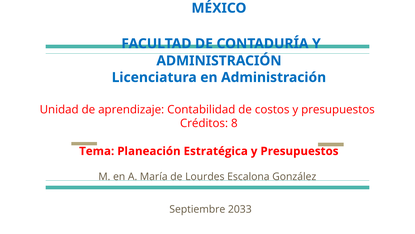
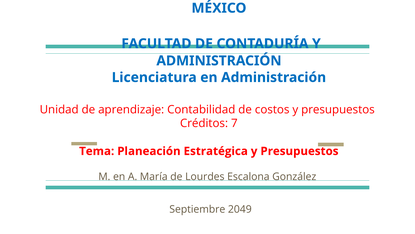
8: 8 -> 7 (234, 123)
2033: 2033 -> 2049 (240, 209)
